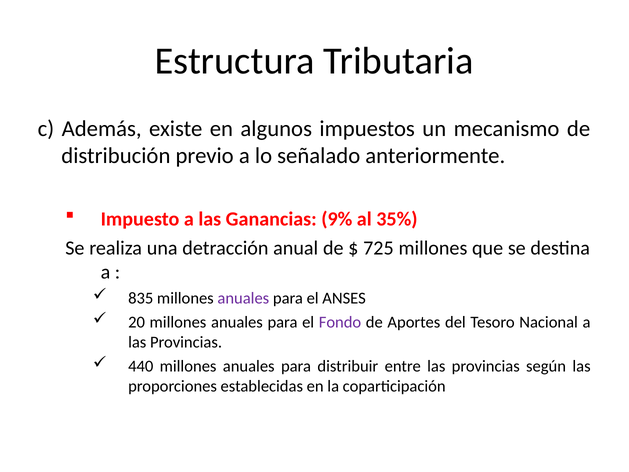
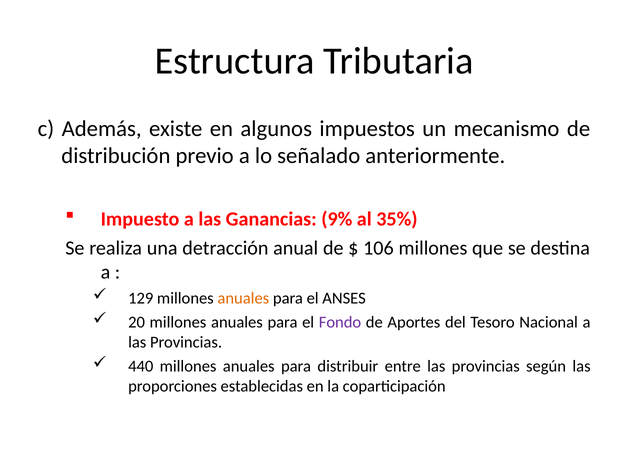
725: 725 -> 106 (378, 248)
835: 835 -> 129 (141, 298)
anuales colour: purple -> orange (243, 298)
